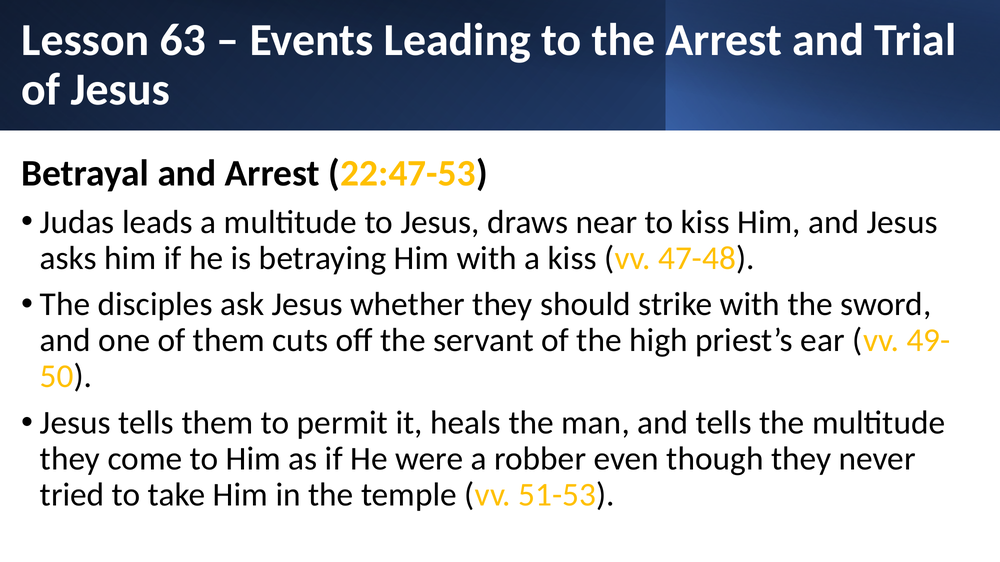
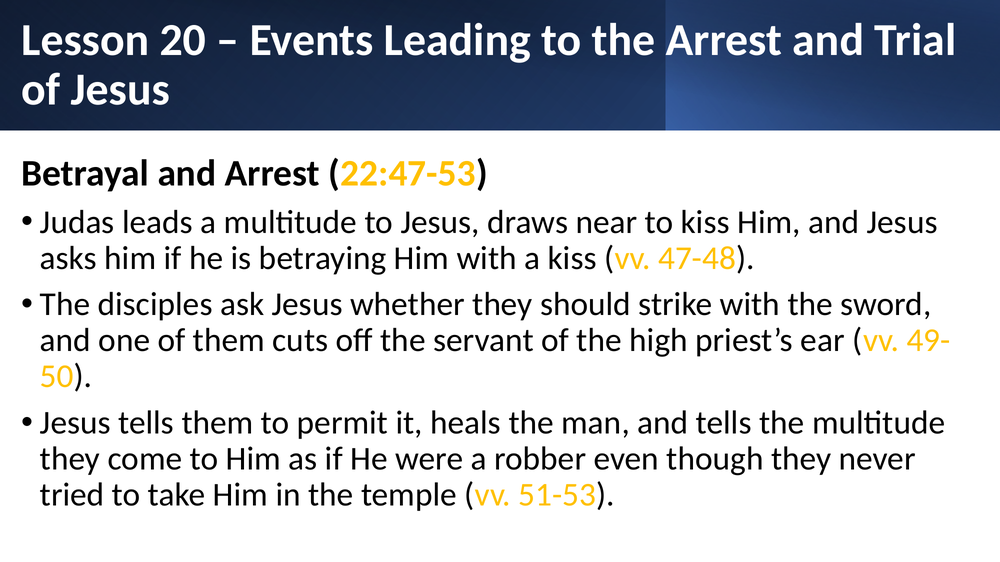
63: 63 -> 20 (183, 40)
